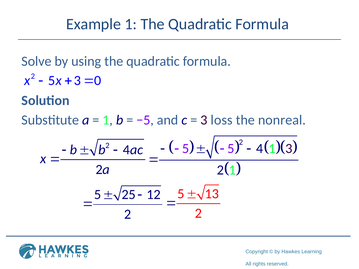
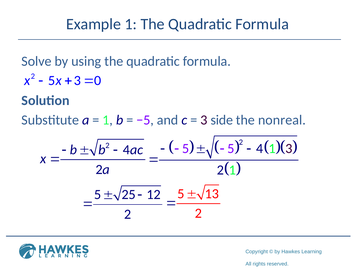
loss: loss -> side (222, 120)
